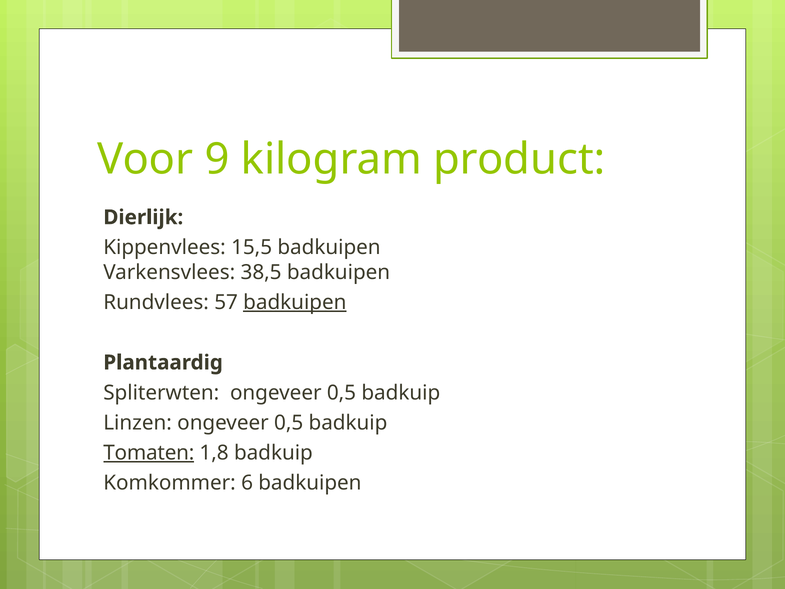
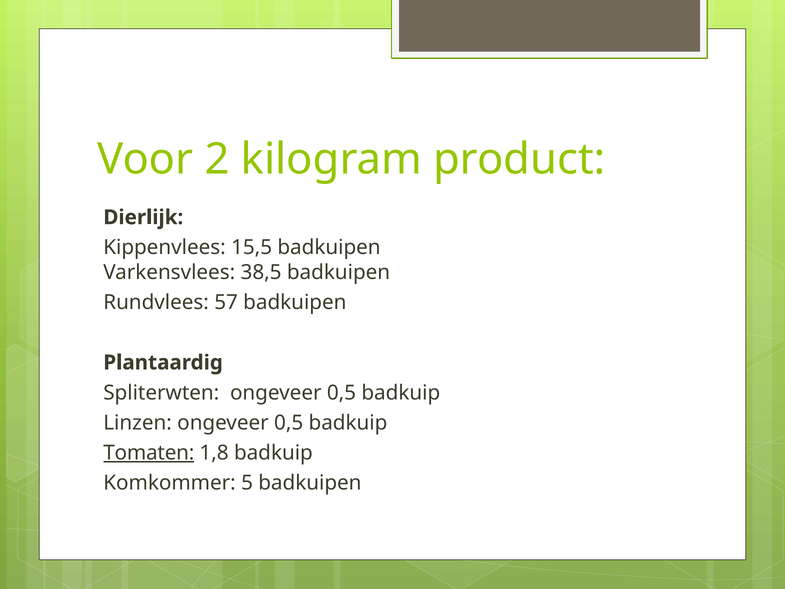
9: 9 -> 2 (217, 159)
badkuipen underline: present -> none (295, 302)
6: 6 -> 5 (247, 483)
